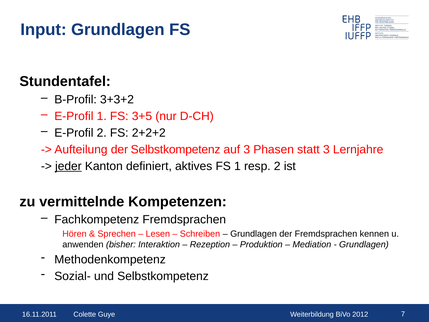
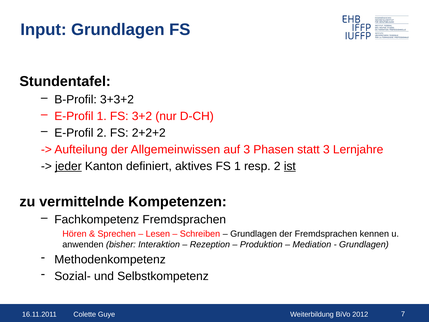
3+5: 3+5 -> 3+2 (142, 116)
der Selbstkompetenz: Selbstkompetenz -> Allgemeinwissen (175, 149)
ist underline: none -> present (290, 166)
